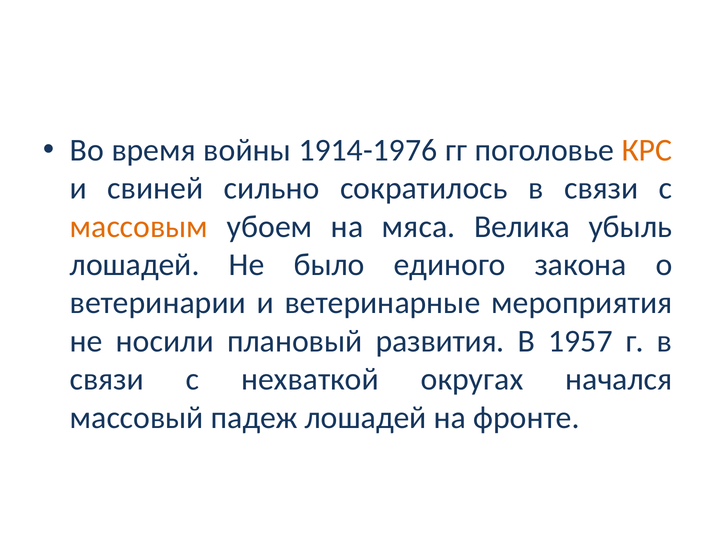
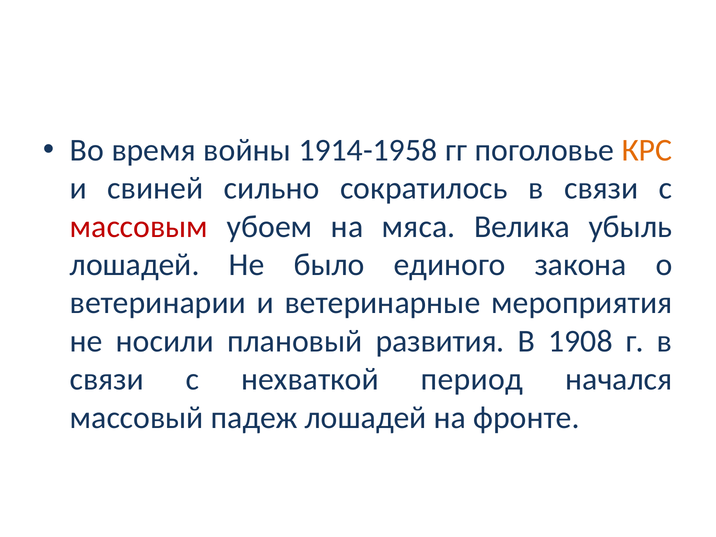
1914-1976: 1914-1976 -> 1914-1958 (368, 150)
массовым colour: orange -> red (139, 227)
1957: 1957 -> 1908 (580, 341)
округах: округах -> период (472, 379)
